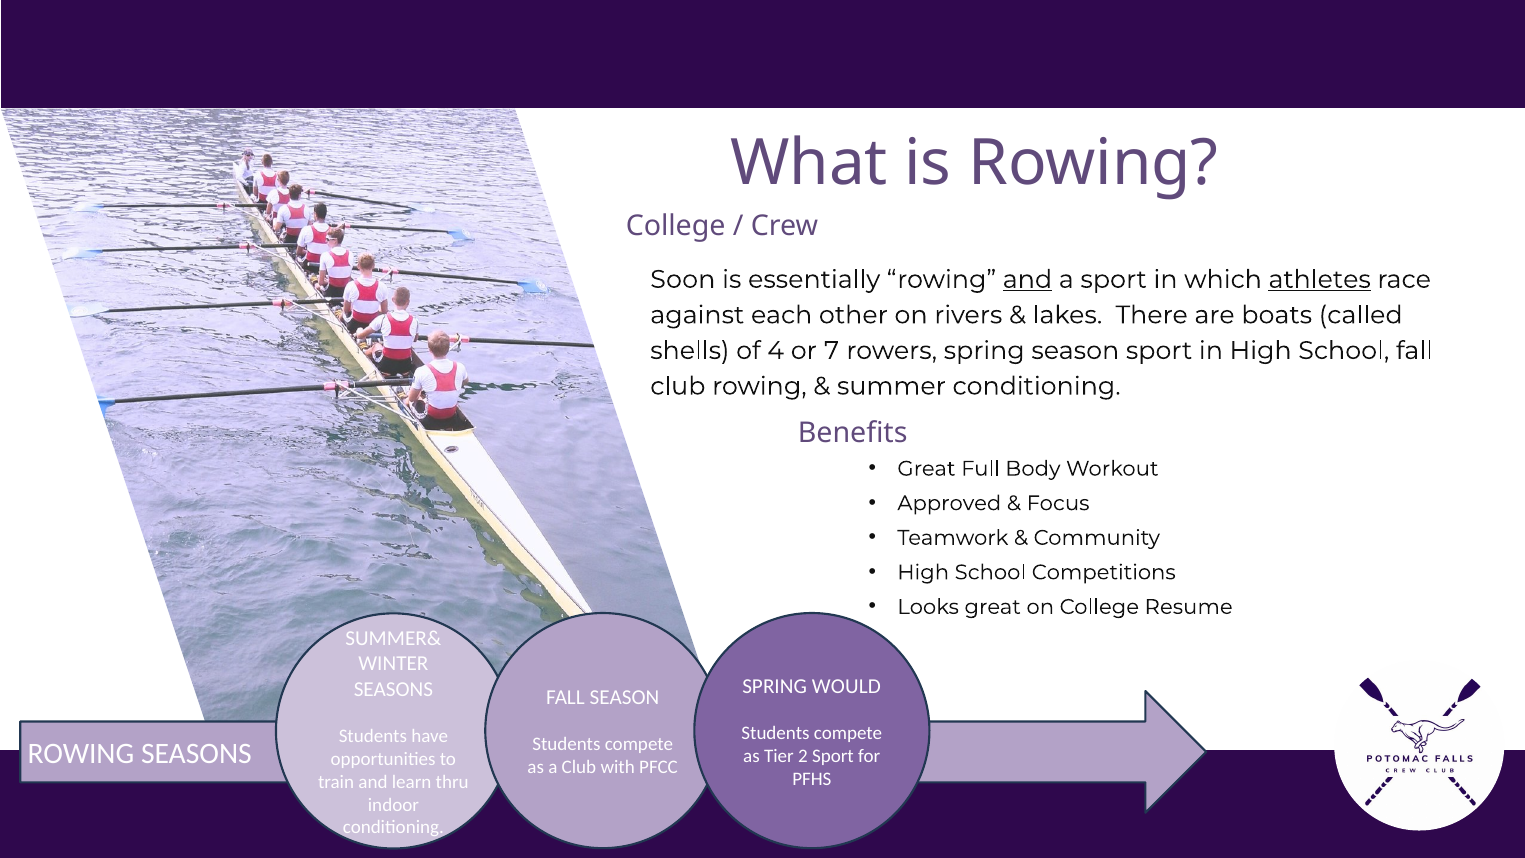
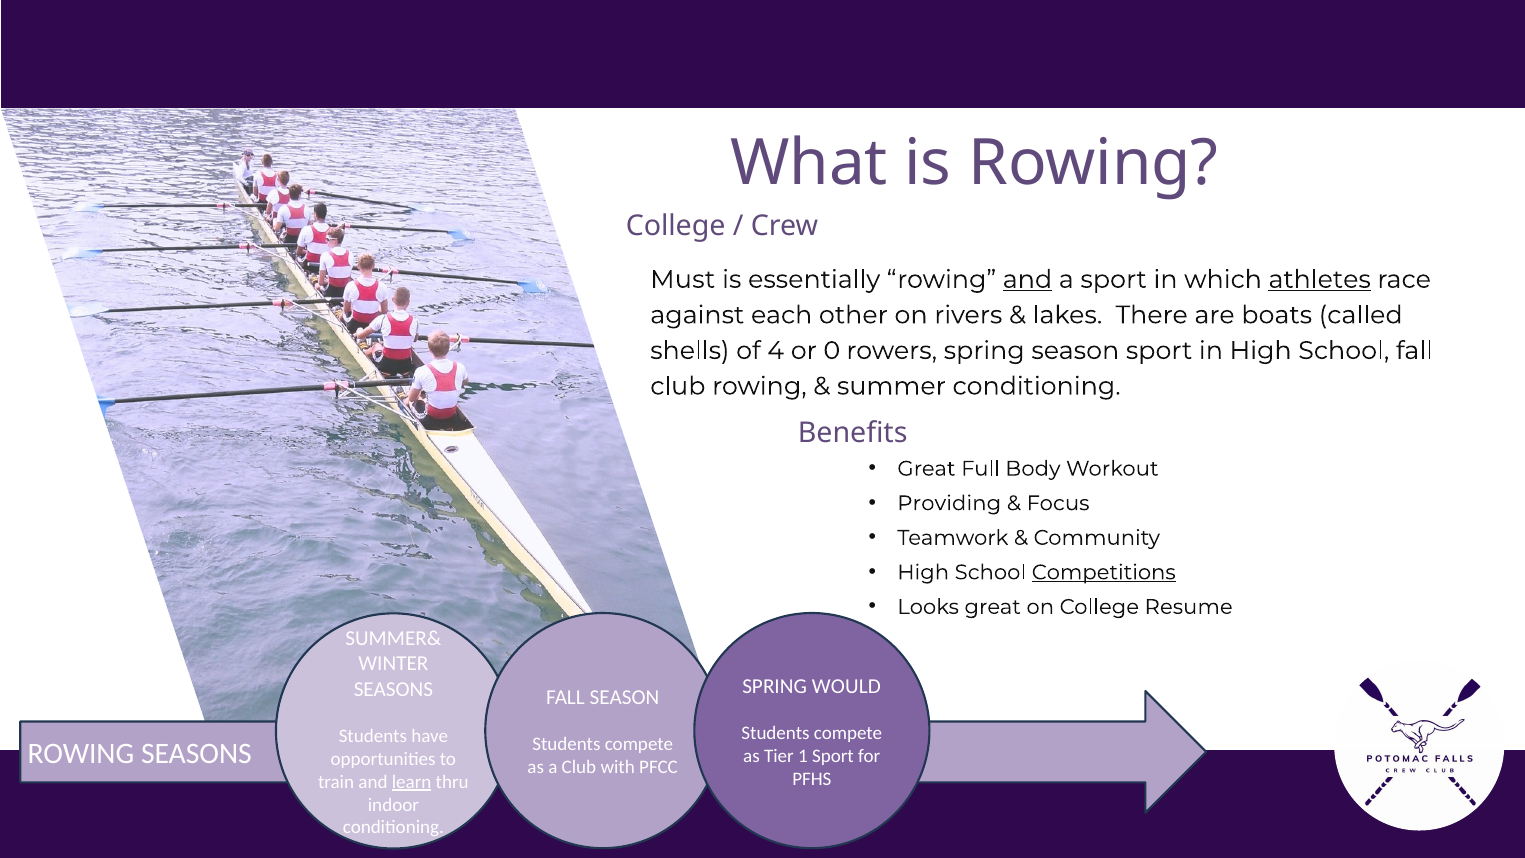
Soon: Soon -> Must (683, 279)
7: 7 -> 0 (832, 351)
Approved: Approved -> Providing (949, 503)
Competitions underline: none -> present (1104, 572)
2: 2 -> 1 (803, 756)
learn underline: none -> present (412, 782)
